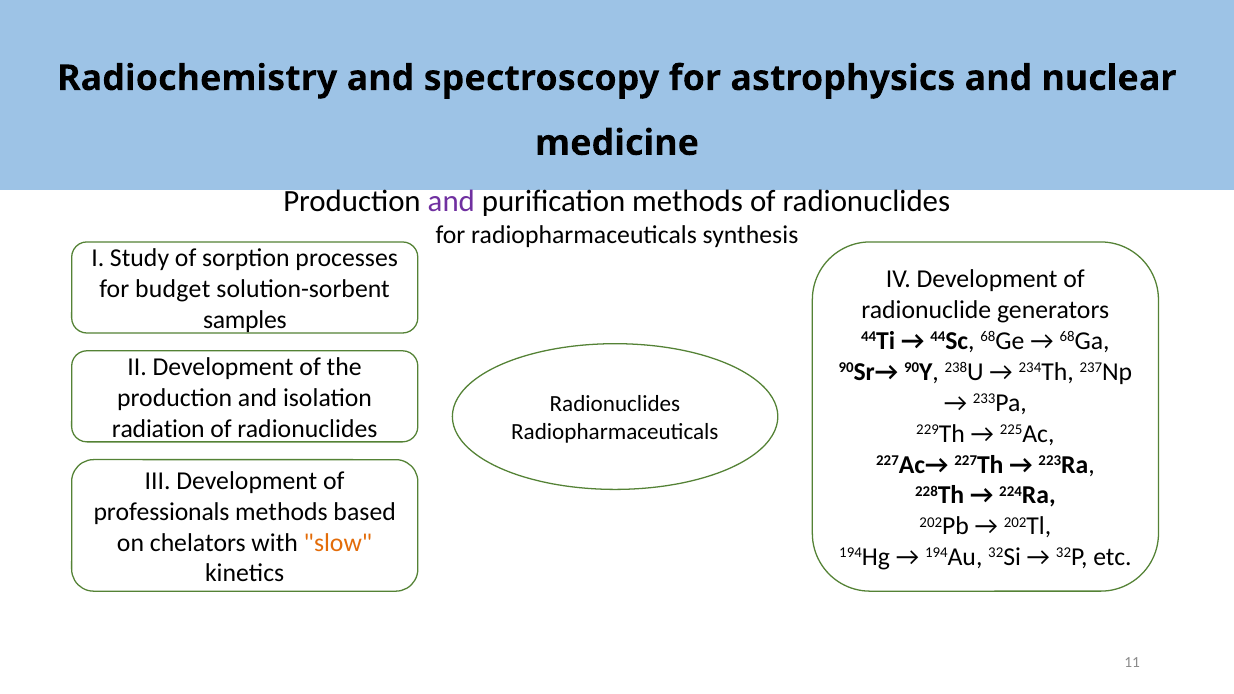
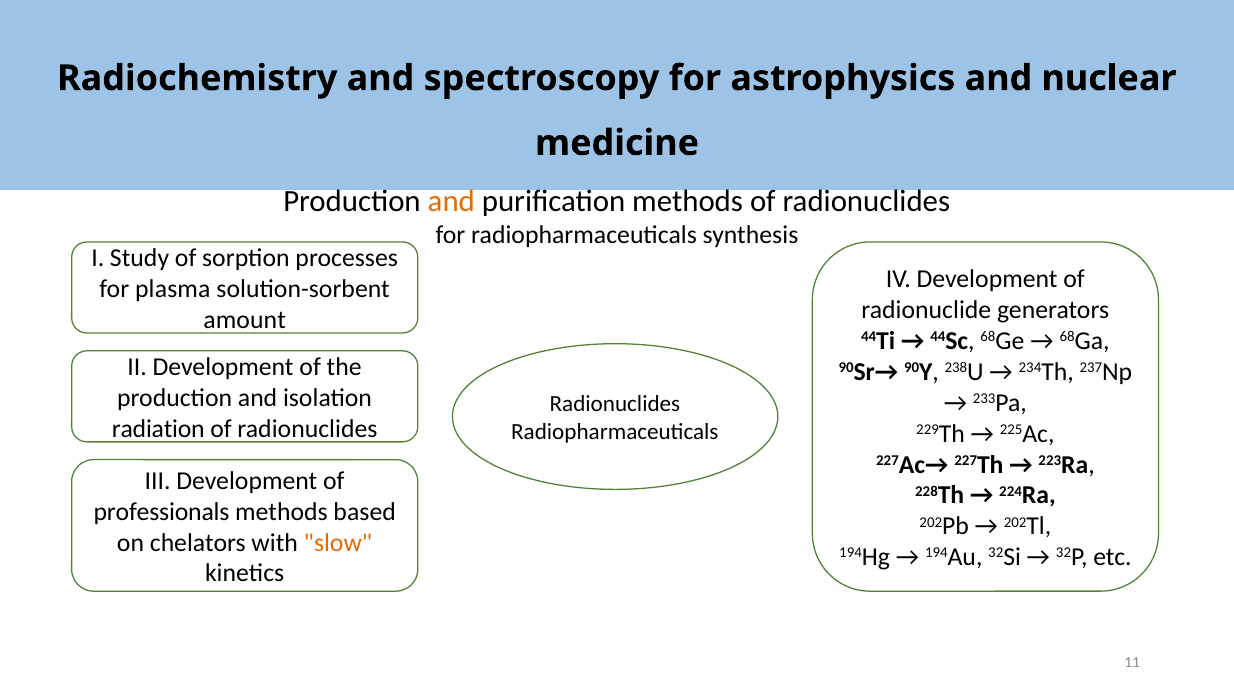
and colour: purple -> orange (451, 201)
budget: budget -> plasma (173, 289)
samples: samples -> amount (245, 320)
